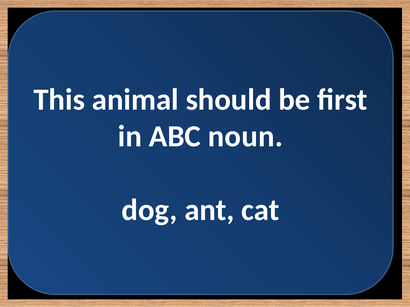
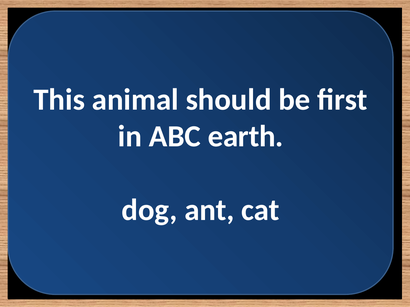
noun: noun -> earth (246, 137)
